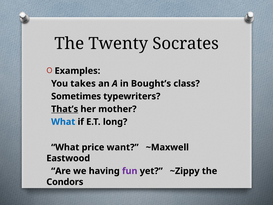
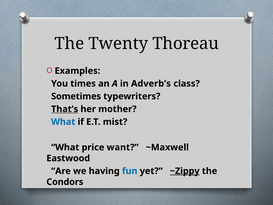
Socrates: Socrates -> Thoreau (186, 44)
takes: takes -> times (83, 83)
Bought’s: Bought’s -> Adverb’s (151, 83)
long: long -> mist (115, 122)
fun colour: purple -> blue (130, 171)
~Zippy underline: none -> present (185, 171)
